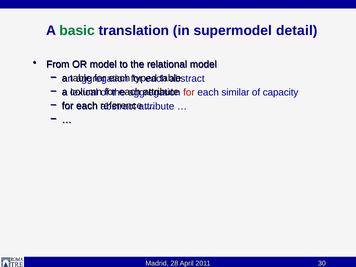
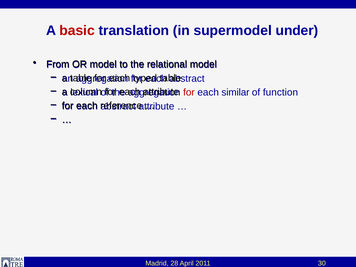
basic colour: green -> red (77, 31)
detail: detail -> under (297, 31)
capacity: capacity -> function (280, 92)
